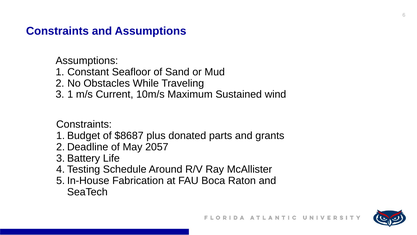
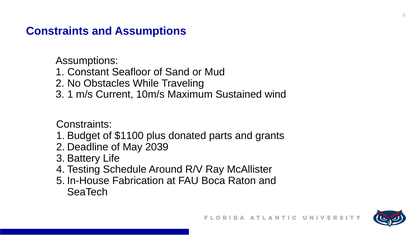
$8687: $8687 -> $1100 (129, 135)
2057: 2057 -> 2039 (157, 147)
